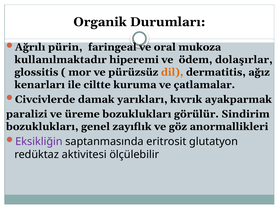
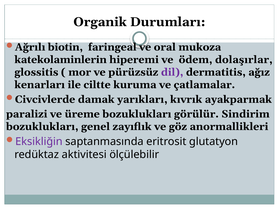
pürin: pürin -> biotin (65, 47)
kullanılmaktadır: kullanılmaktadır -> katekolaminlerin (61, 60)
dil colour: orange -> purple (172, 72)
